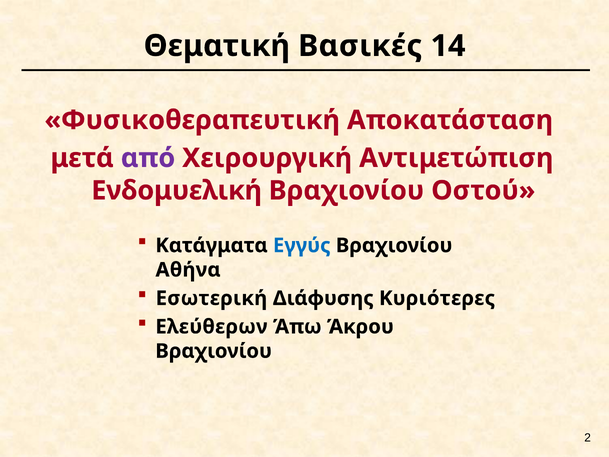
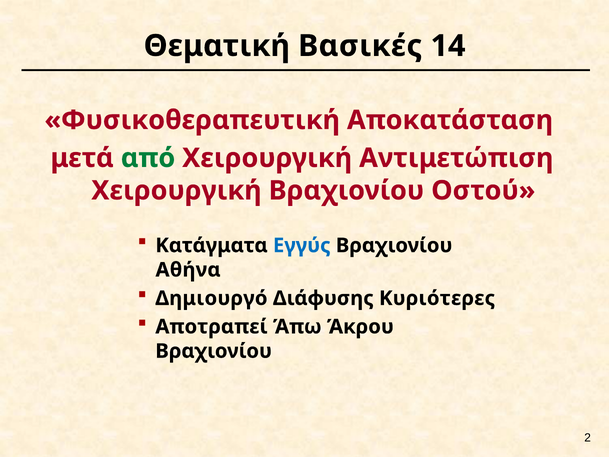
από colour: purple -> green (148, 158)
Ενδομυελική: Ενδομυελική -> Χειρουργική (176, 190)
Εσωτερική: Εσωτερική -> Δημιουργό (211, 298)
Ελεύθερων: Ελεύθερων -> Αποτραπεί (212, 327)
